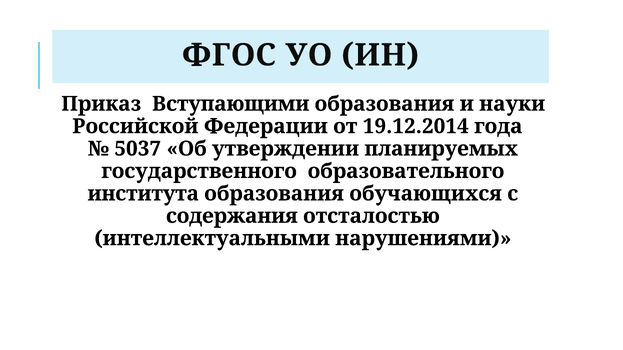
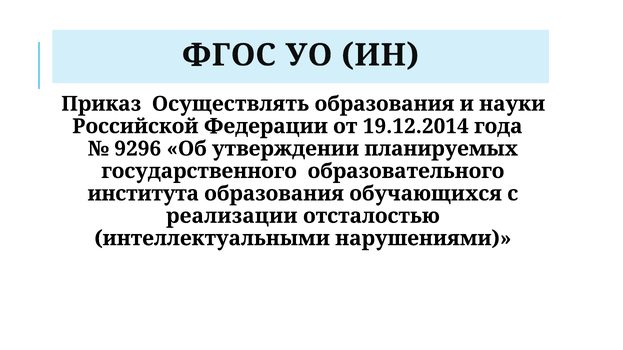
Вступающими: Вступающими -> Осуществлять (231, 104)
5037: 5037 -> 9296 (138, 149)
содержания: содержания -> реализации (232, 216)
